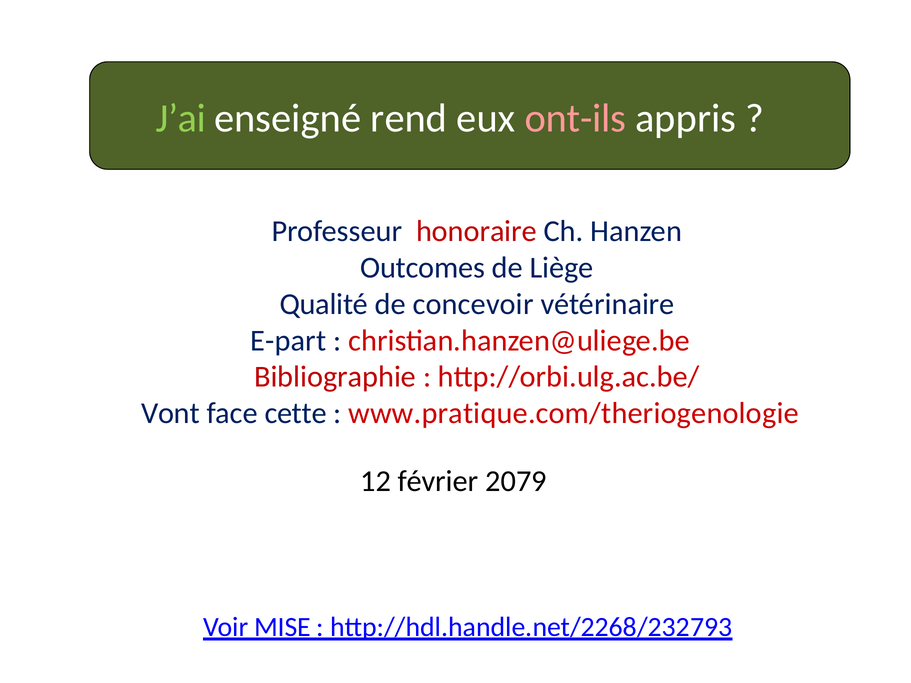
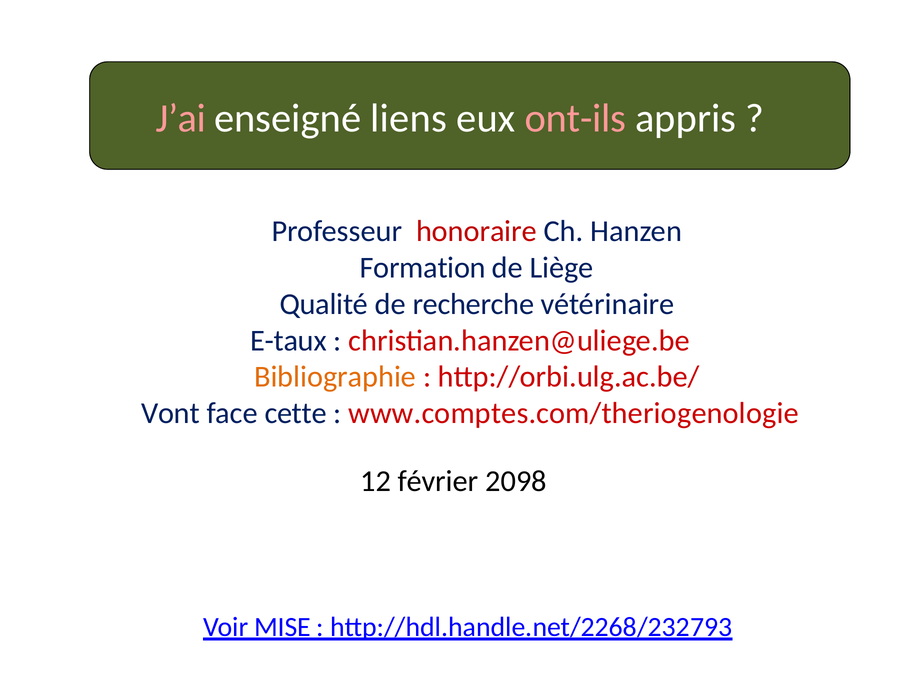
J’ai colour: light green -> pink (181, 118)
rend: rend -> liens (409, 118)
Outcomes: Outcomes -> Formation (423, 268)
concevoir: concevoir -> recherche (473, 304)
E-part: E-part -> E-taux (288, 341)
Bibliographie colour: red -> orange (335, 377)
www.pratique.com/theriogenologie: www.pratique.com/theriogenologie -> www.comptes.com/theriogenologie (574, 414)
2079: 2079 -> 2098 (516, 481)
